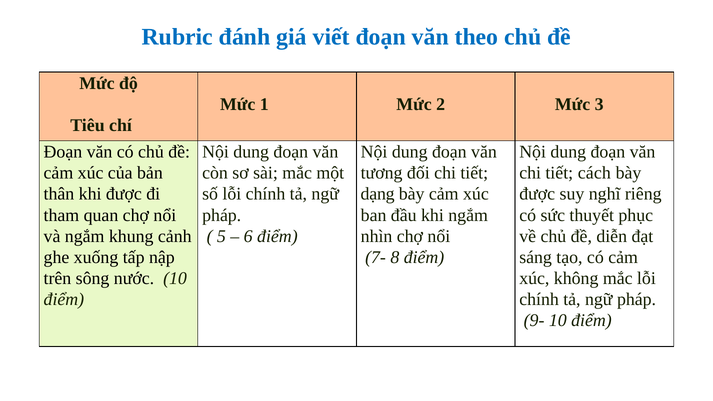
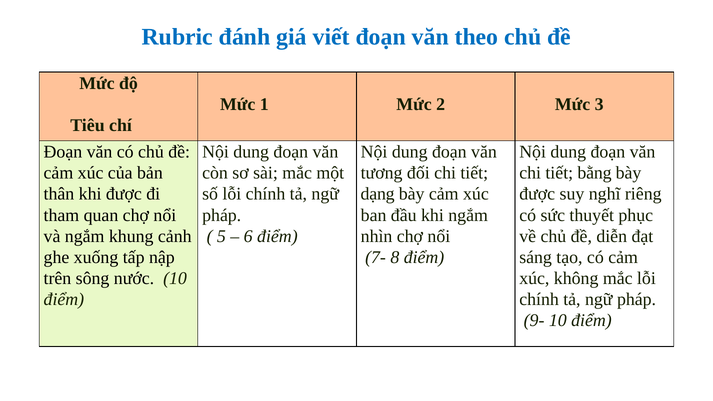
cách: cách -> bằng (595, 173)
